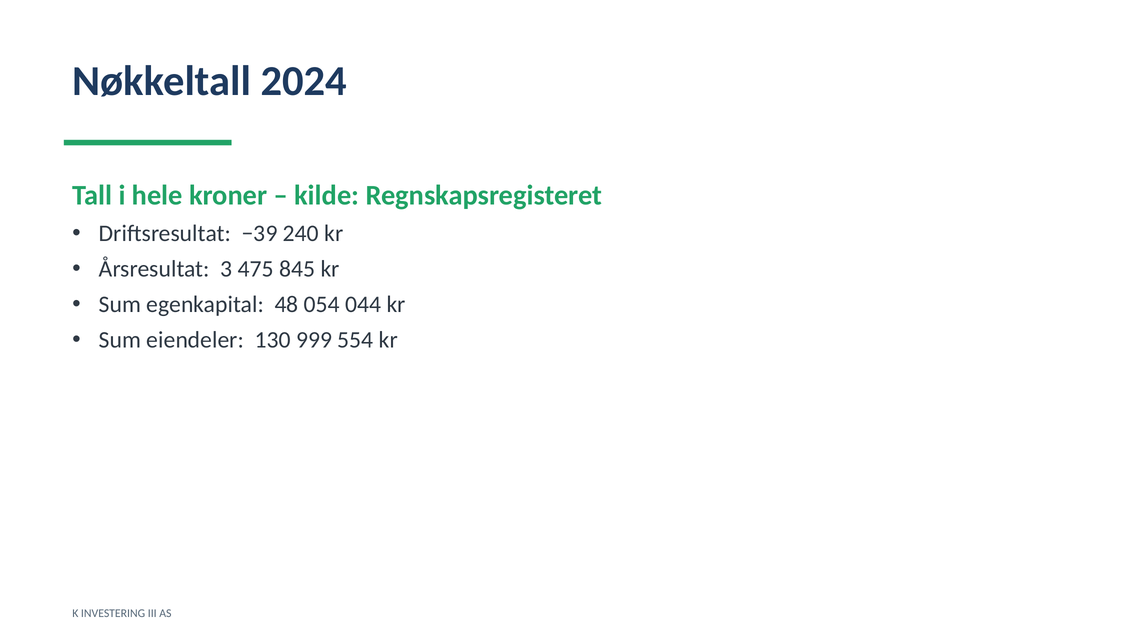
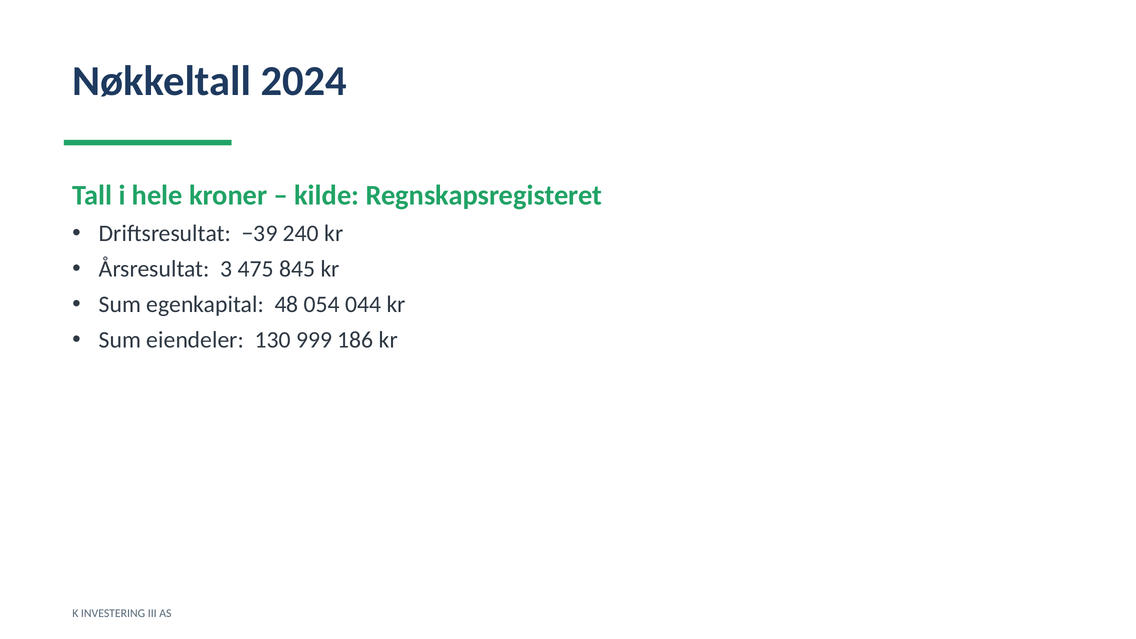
554: 554 -> 186 (355, 340)
